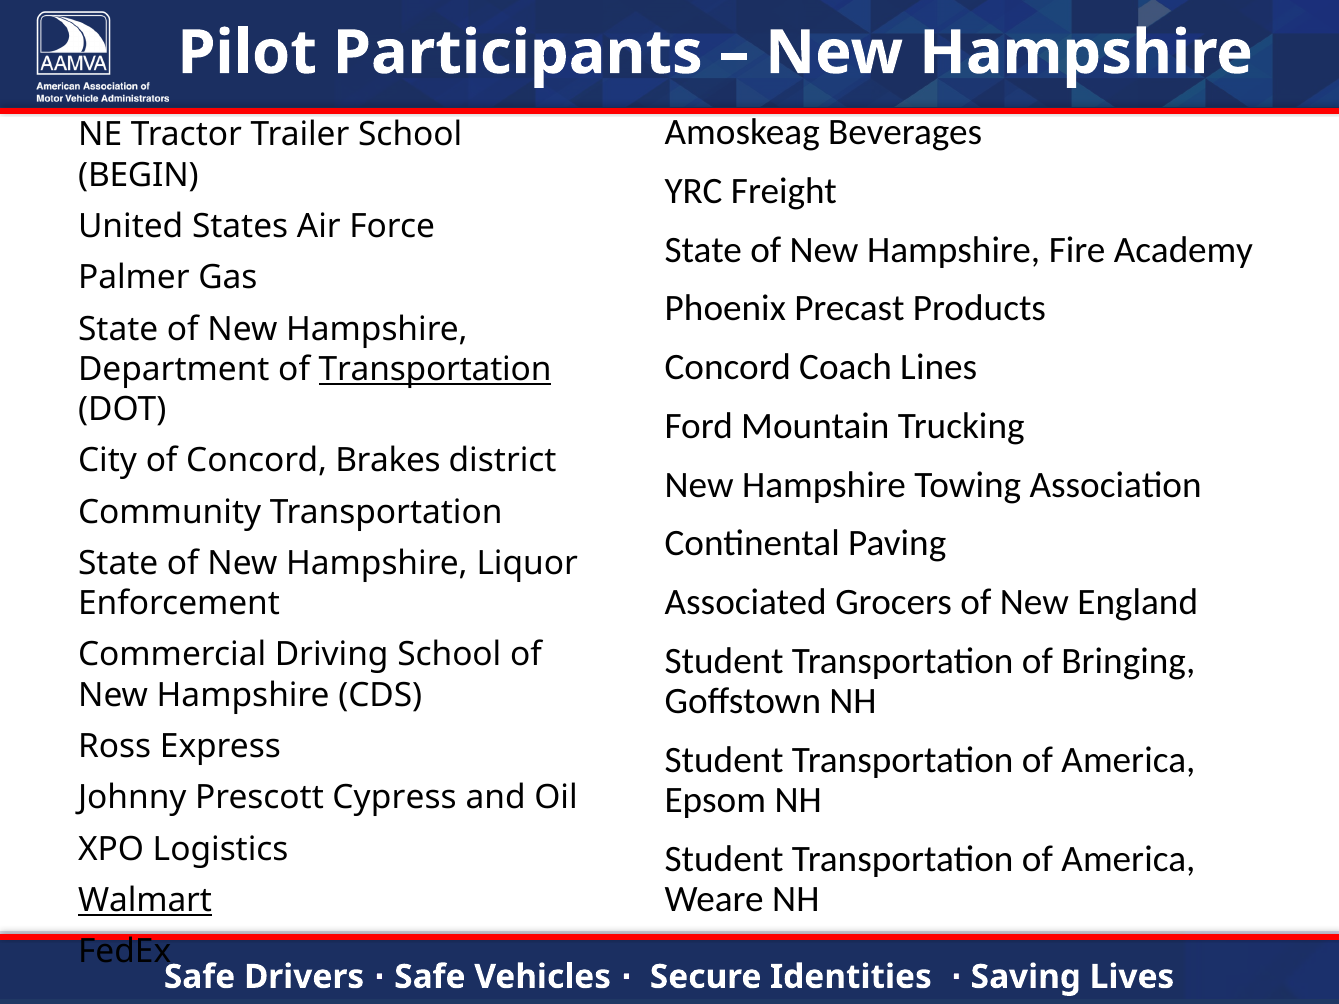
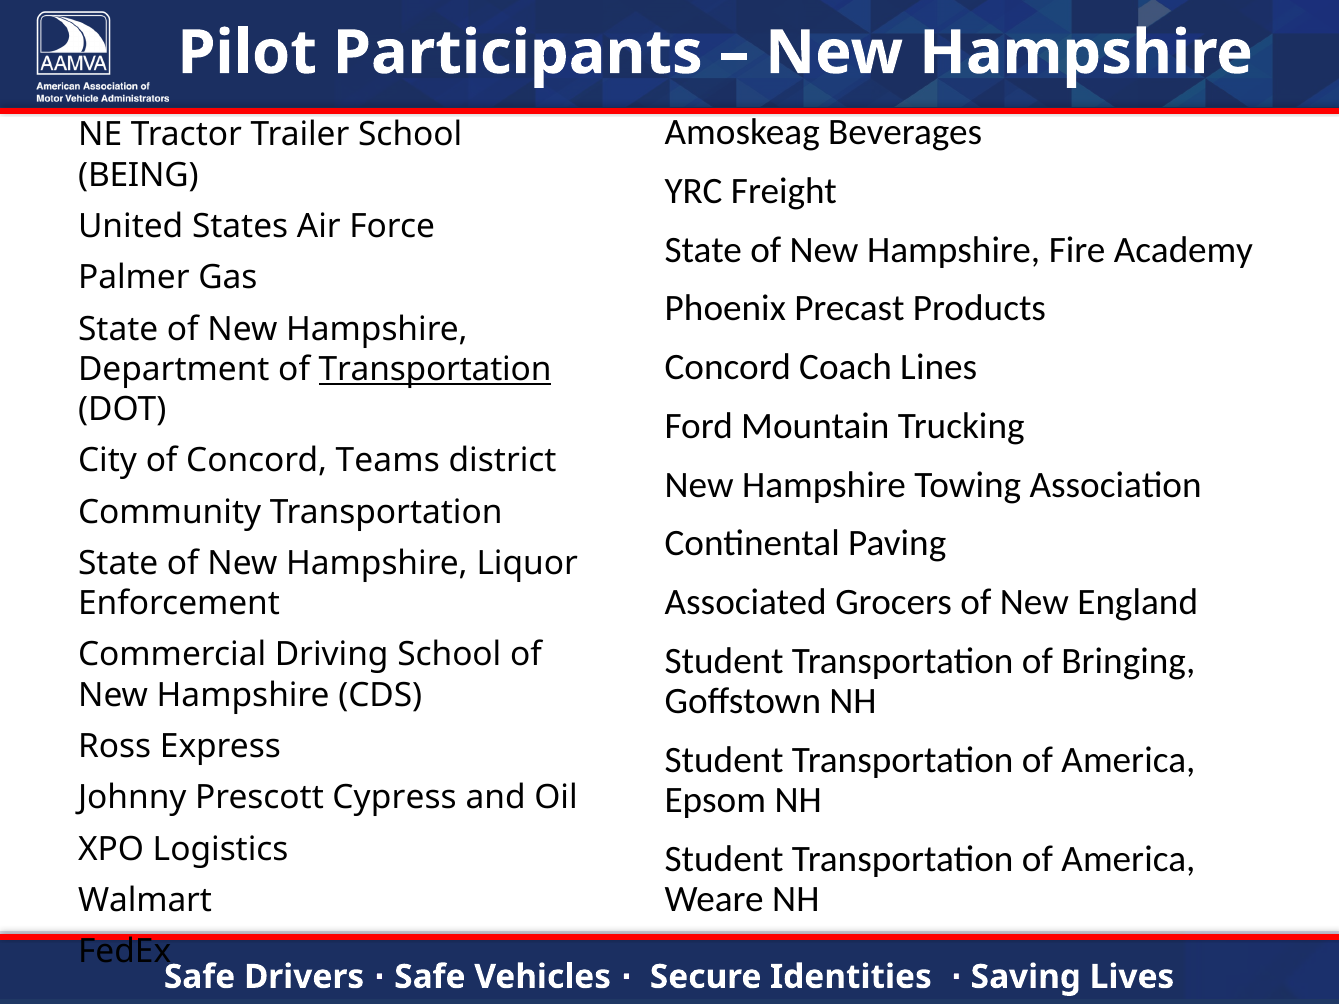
BEGIN: BEGIN -> BEING (138, 175)
Brakes: Brakes -> Teams (388, 461)
Walmart underline: present -> none (145, 901)
